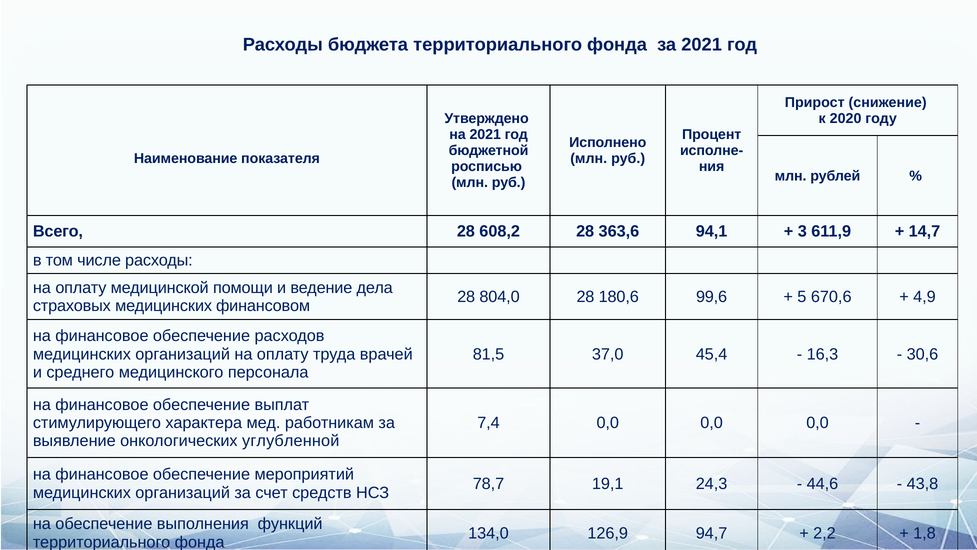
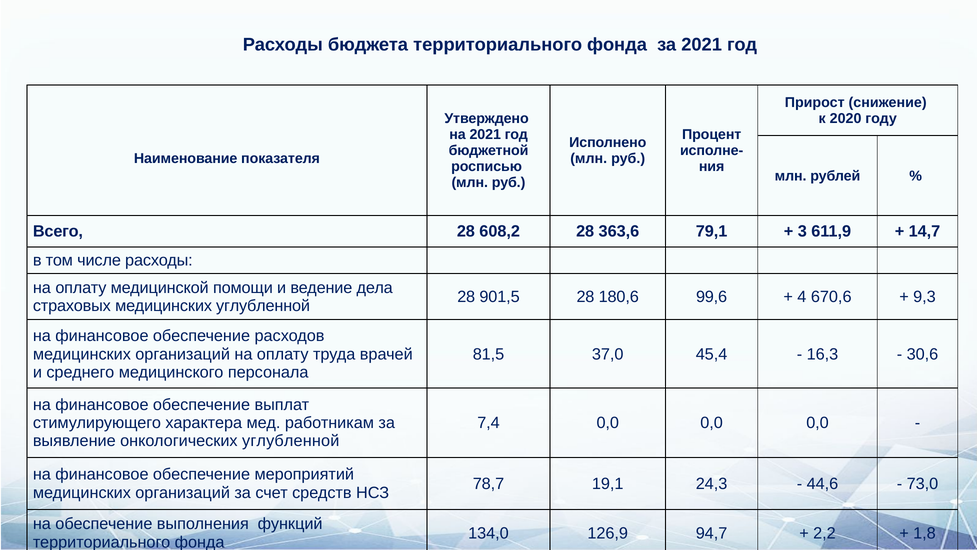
94,1: 94,1 -> 79,1 (712, 231)
804,0: 804,0 -> 901,5 (500, 296)
5: 5 -> 4 (802, 296)
4,9: 4,9 -> 9,3 (924, 296)
медицинских финансовом: финансовом -> углубленной (263, 306)
43,8: 43,8 -> 73,0 (922, 483)
